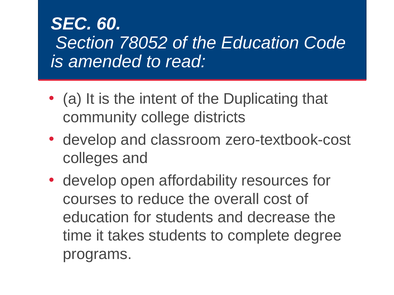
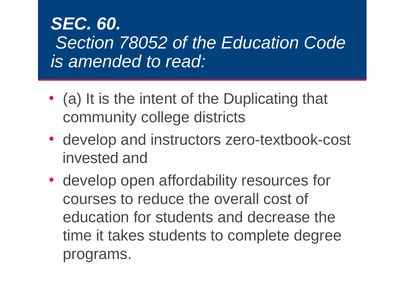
classroom: classroom -> instructors (186, 140)
colleges: colleges -> invested (91, 158)
